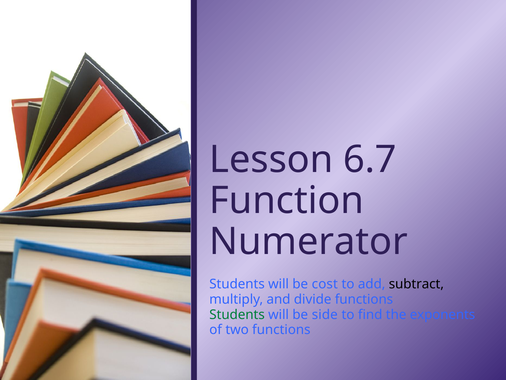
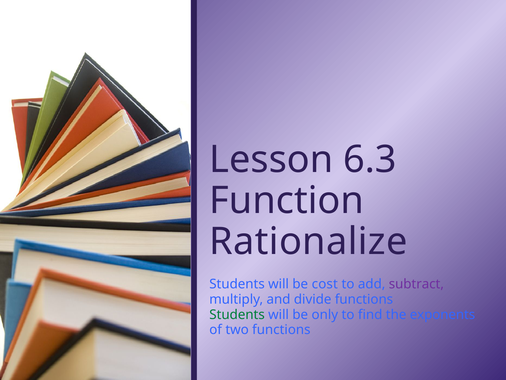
6.7: 6.7 -> 6.3 (370, 159)
Numerator: Numerator -> Rationalize (308, 241)
subtract colour: black -> purple (416, 284)
side: side -> only (325, 314)
